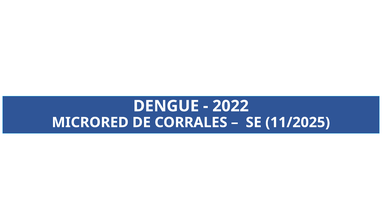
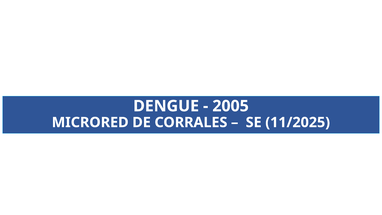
2022: 2022 -> 2005 (231, 106)
